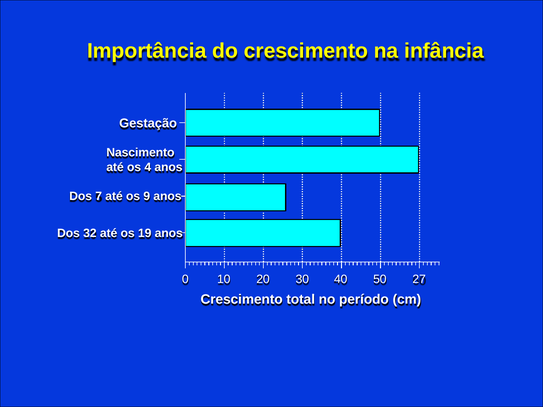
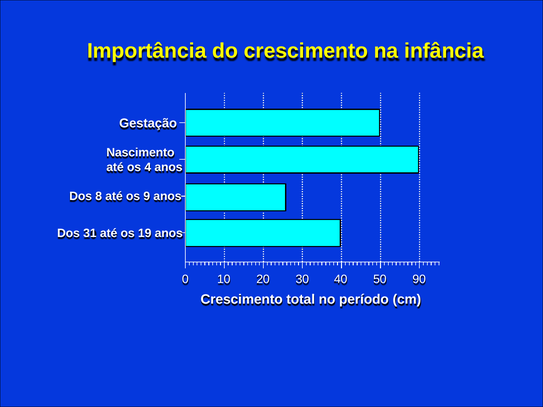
7: 7 -> 8 (99, 196)
32: 32 -> 31 (90, 233)
27: 27 -> 90 (419, 279)
